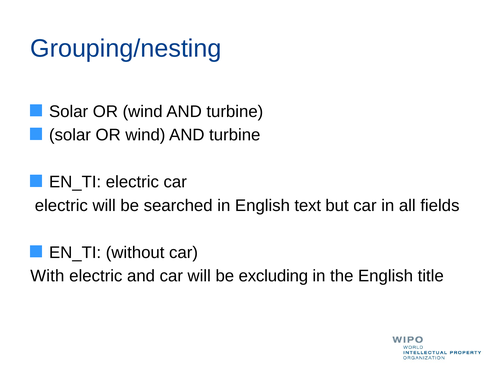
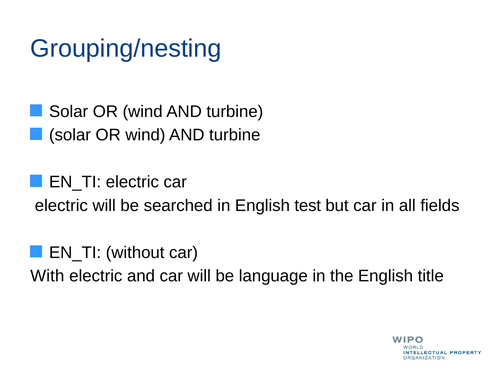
text: text -> test (308, 205)
excluding: excluding -> language (273, 276)
